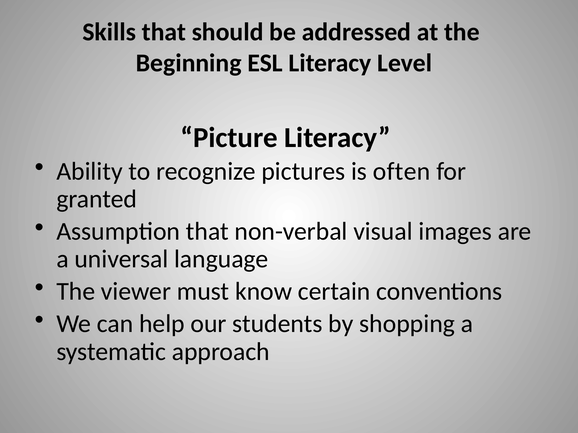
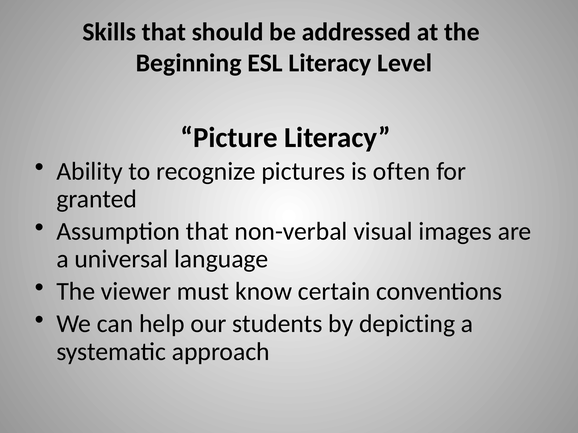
shopping: shopping -> depicting (407, 324)
